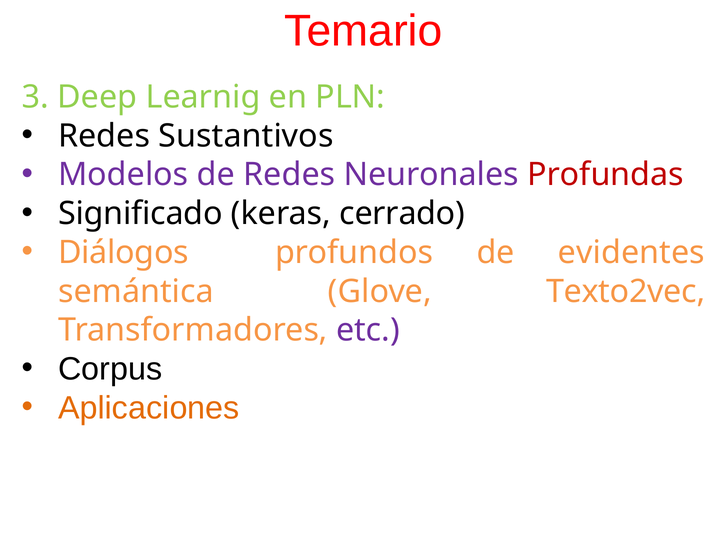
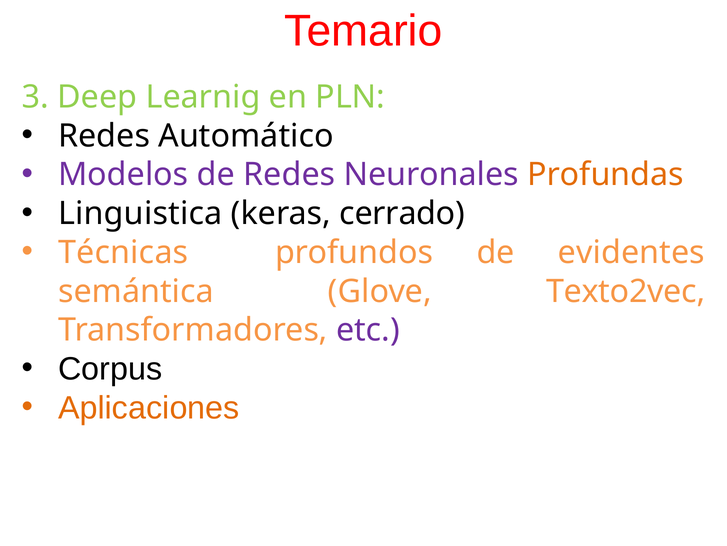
Sustantivos: Sustantivos -> Automático (246, 136)
Profundas colour: red -> orange (605, 175)
Significado: Significado -> Linguistica (140, 213)
Diálogos: Diálogos -> Técnicas (123, 252)
